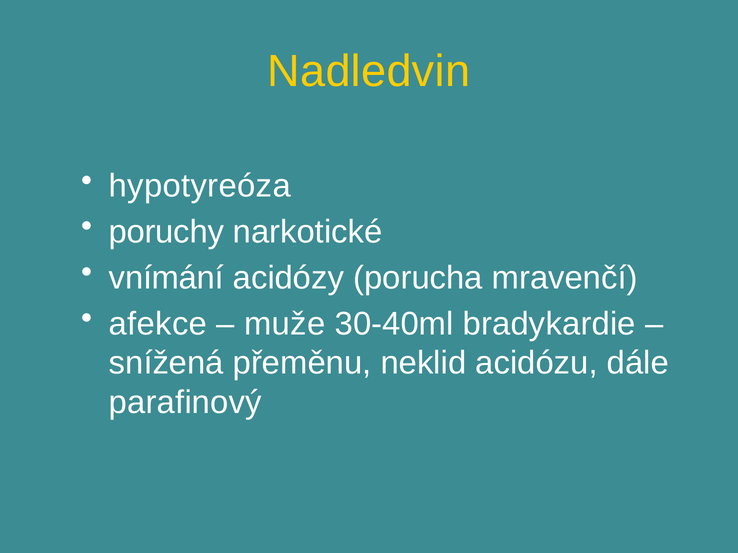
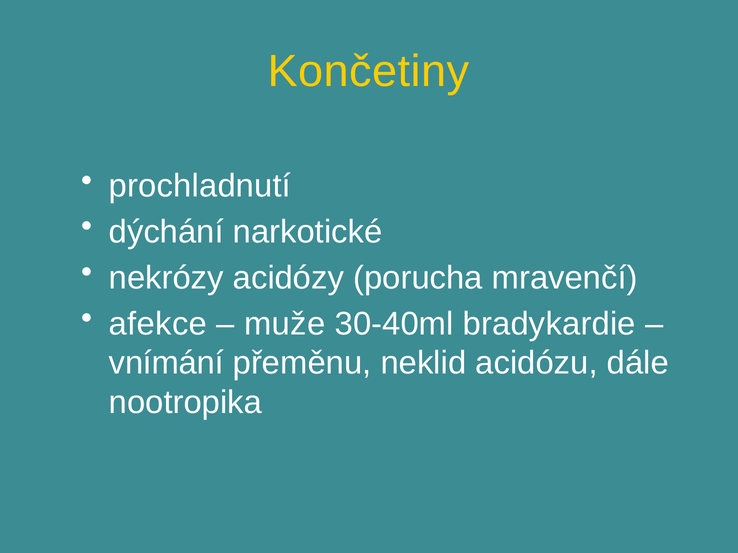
Nadledvin: Nadledvin -> Končetiny (369, 71)
hypotyreóza: hypotyreóza -> prochladnutí (200, 186)
poruchy: poruchy -> dýchání (166, 232)
vnímání: vnímání -> nekrózy (166, 278)
snížená: snížená -> vnímání (166, 363)
parafinový: parafinový -> nootropika (185, 403)
